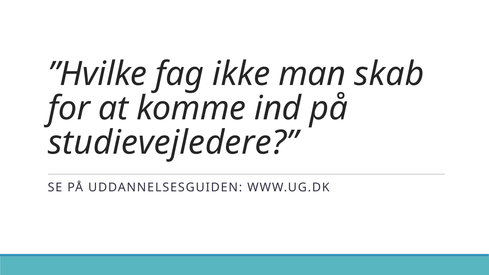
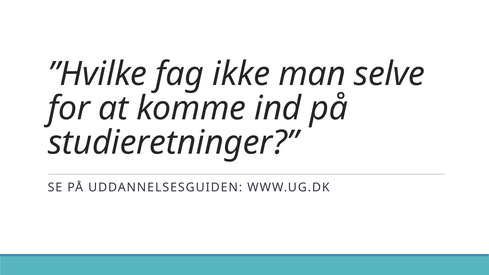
skab: skab -> selve (389, 74)
studievejledere: studievejledere -> studieretninger (173, 143)
